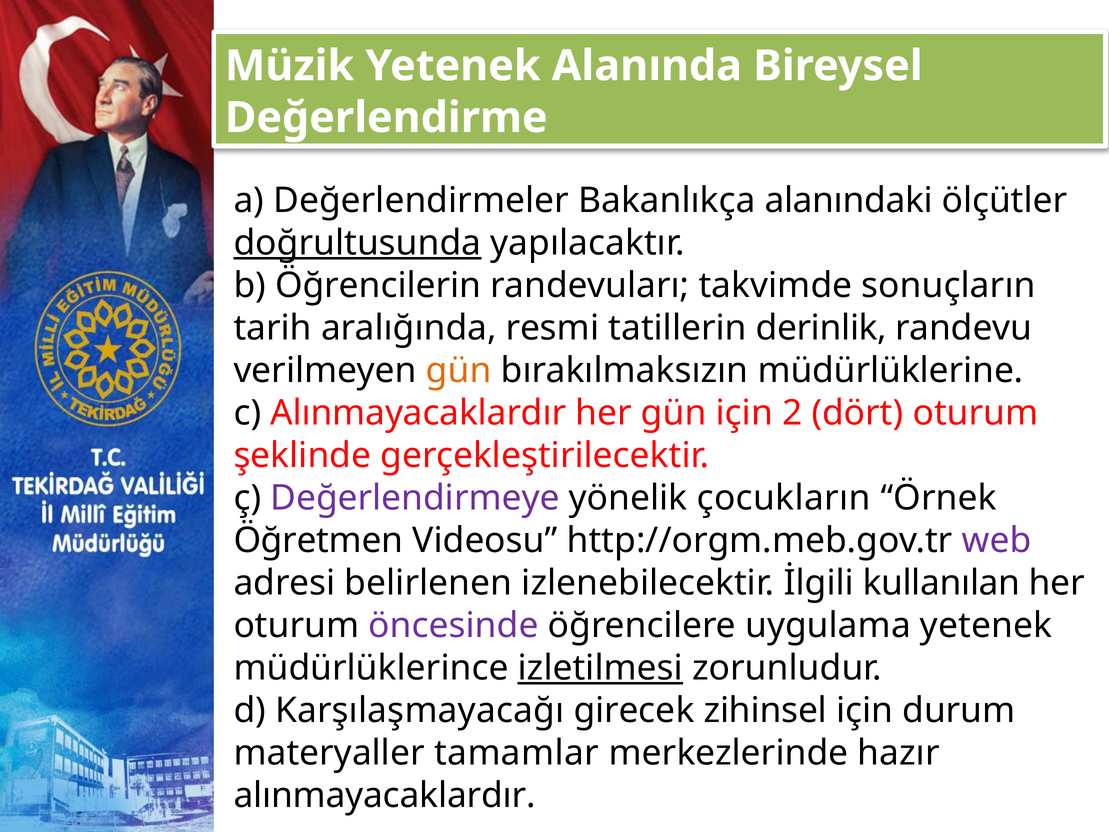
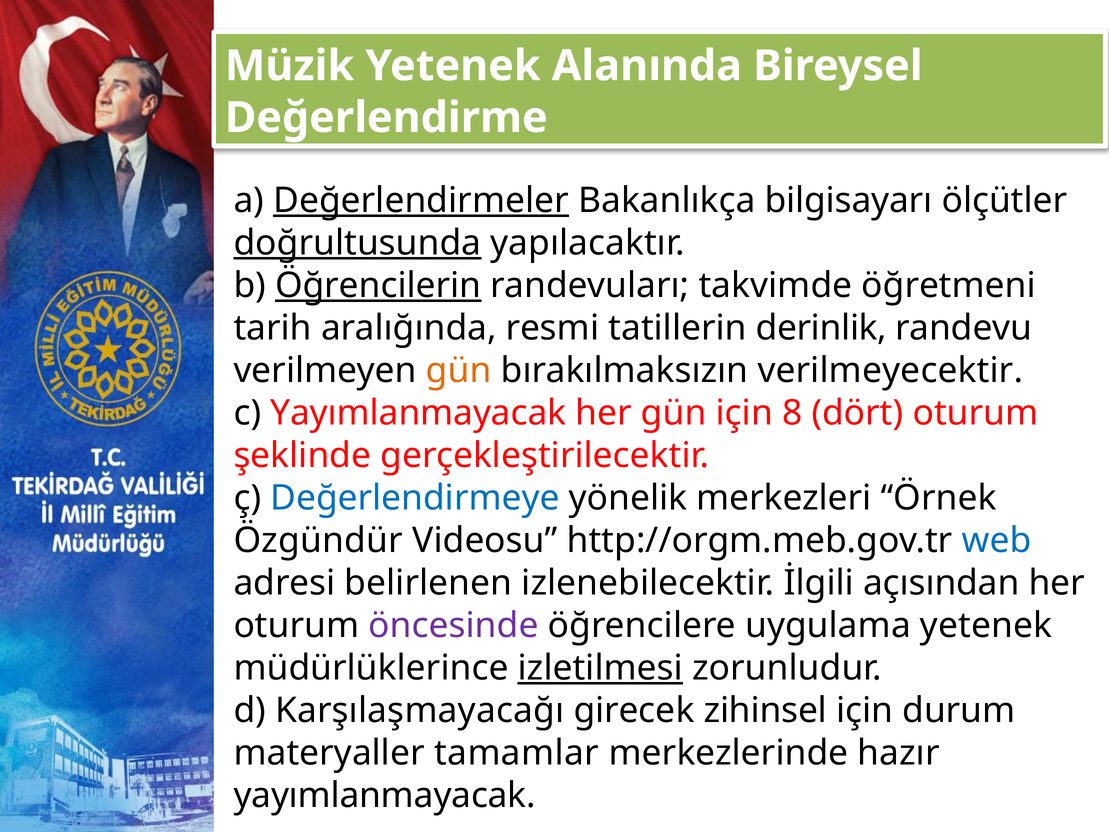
Değerlendirmeler underline: none -> present (421, 201)
alanındaki: alanındaki -> bilgisayarı (849, 201)
Öğrencilerin underline: none -> present (378, 285)
sonuçların: sonuçların -> öğretmeni (949, 285)
müdürlüklerine: müdürlüklerine -> verilmeyecektir (890, 370)
c Alınmayacaklardır: Alınmayacaklardır -> Yayımlanmayacak (418, 413)
2: 2 -> 8 (792, 413)
Değerlendirmeye colour: purple -> blue (415, 498)
çocukların: çocukların -> merkezleri (784, 498)
Öğretmen: Öğretmen -> Özgündür (318, 540)
web colour: purple -> blue (997, 540)
kullanılan: kullanılan -> açısından (941, 583)
alınmayacaklardır: alınmayacaklardır -> yayımlanmayacak (385, 795)
